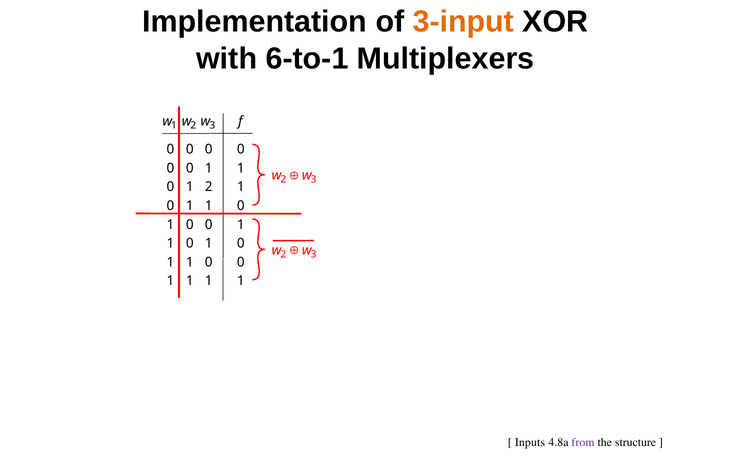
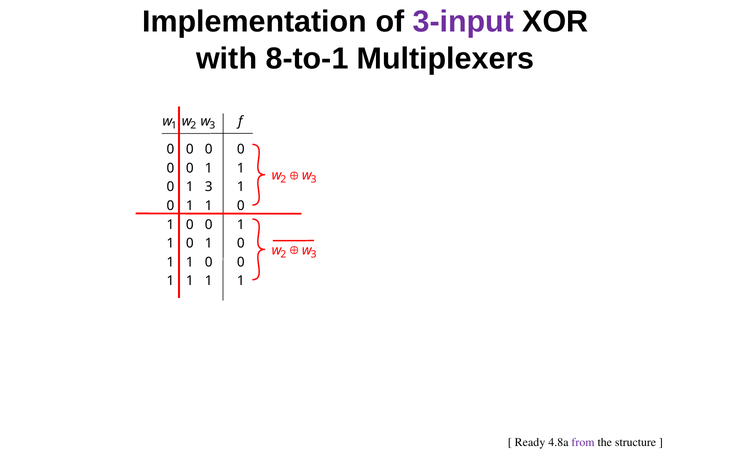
3-input colour: orange -> purple (463, 22)
6-to-1: 6-to-1 -> 8-to-1 (307, 58)
1 2: 2 -> 3 (209, 187)
Inputs: Inputs -> Ready (530, 442)
